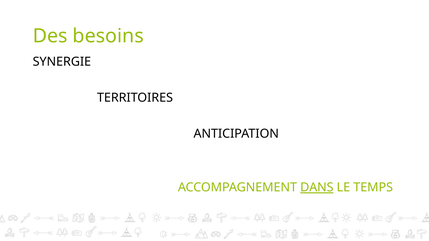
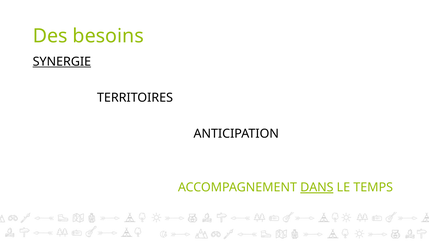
SYNERGIE underline: none -> present (62, 62)
